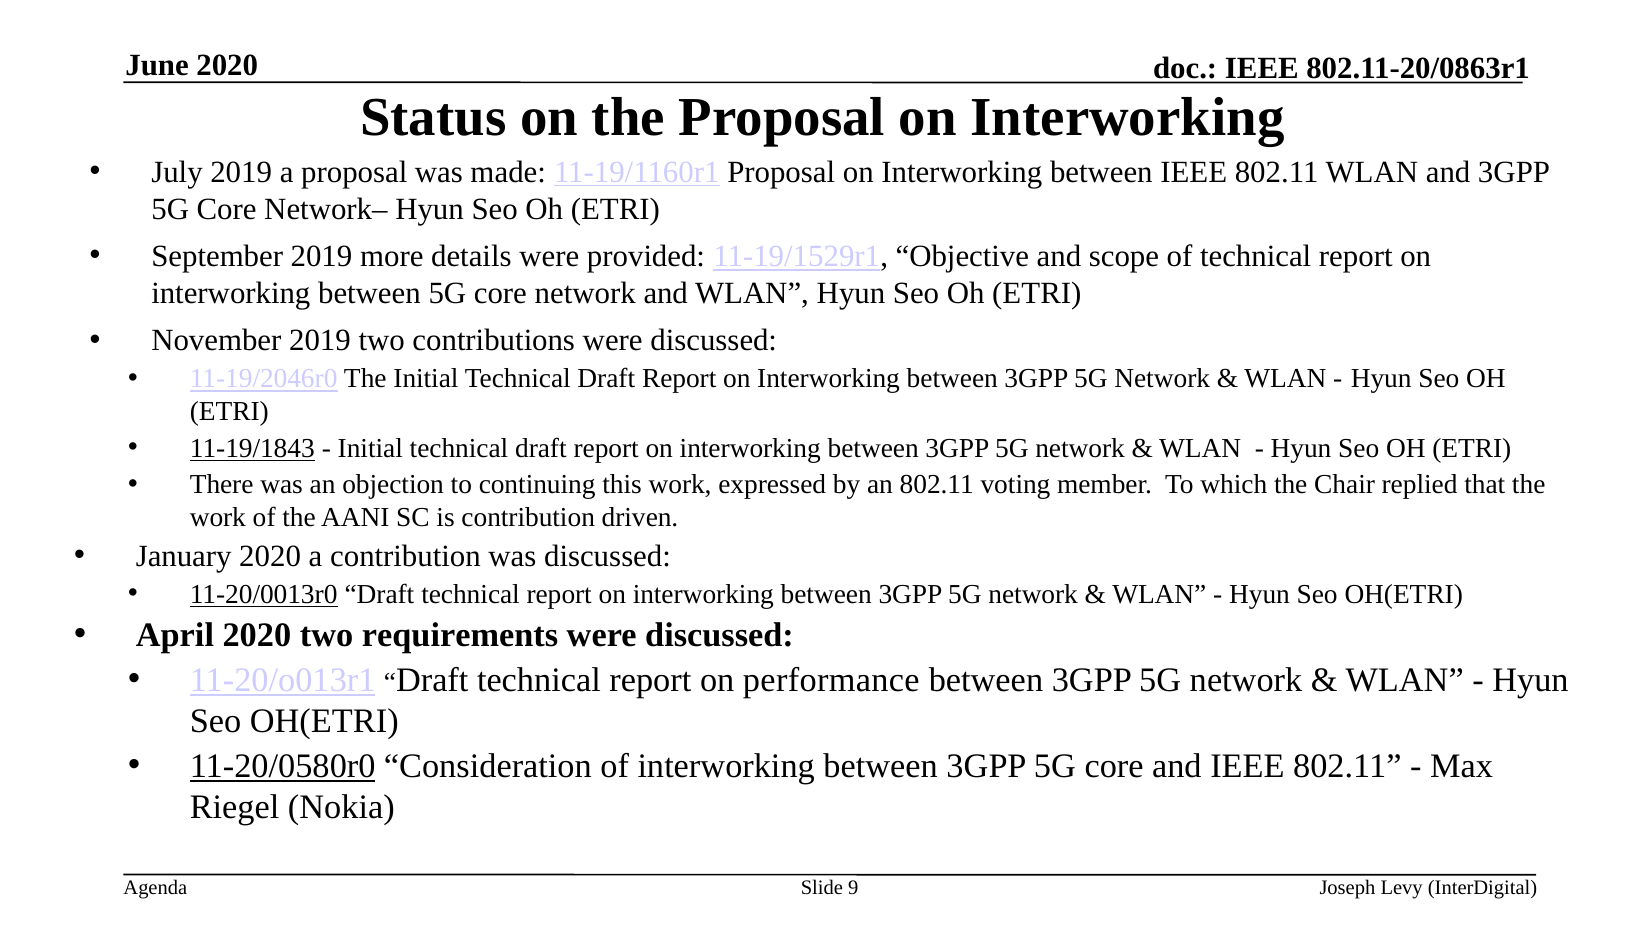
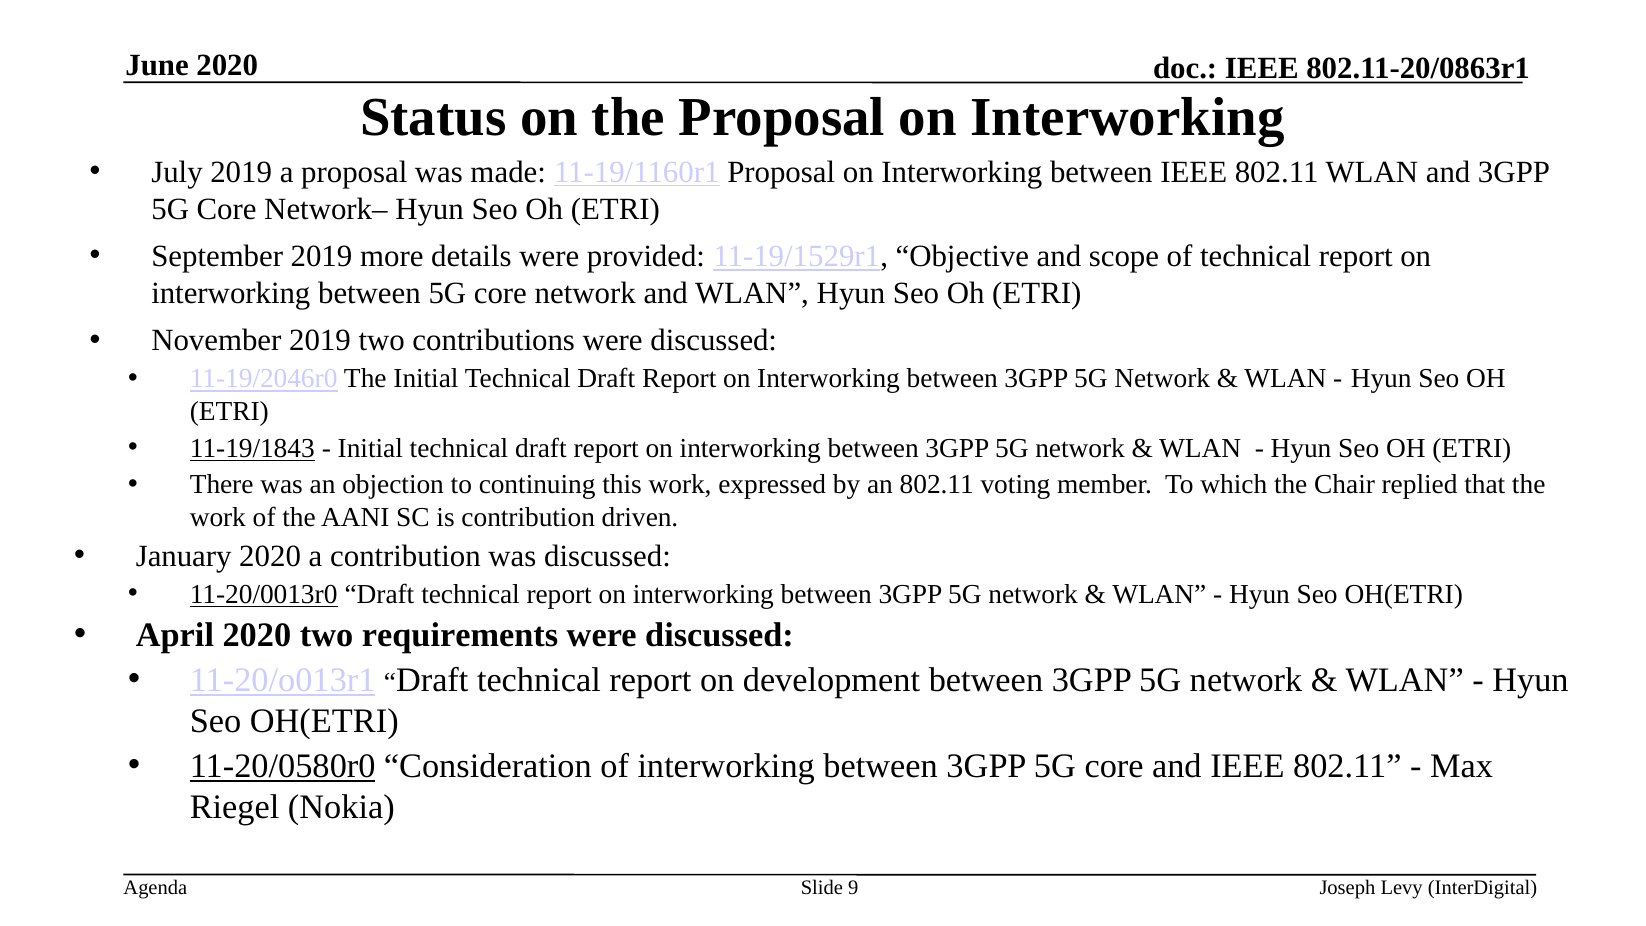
performance: performance -> development (831, 680)
